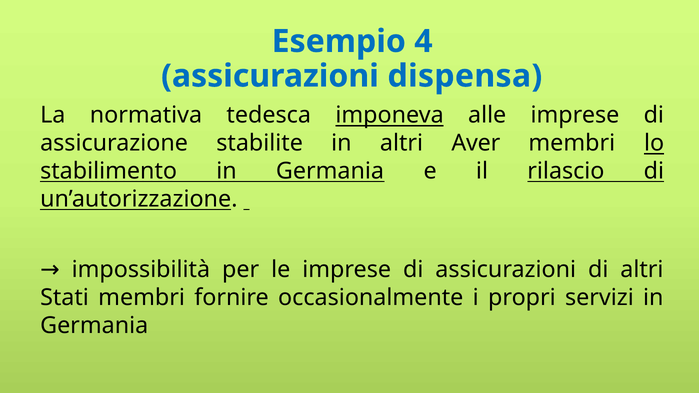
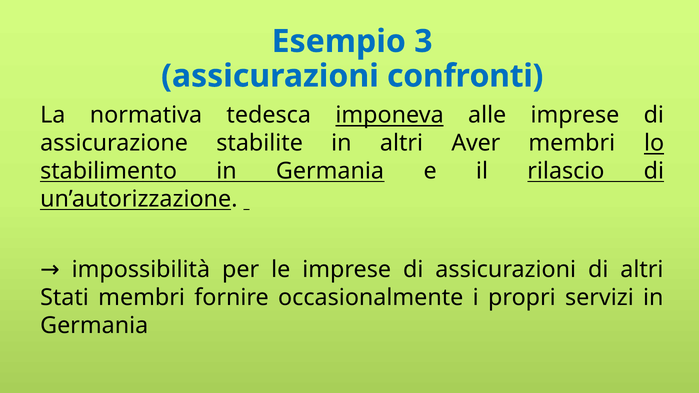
4: 4 -> 3 (423, 41)
dispensa: dispensa -> confronti (465, 76)
